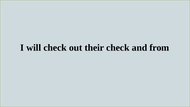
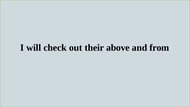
their check: check -> above (118, 48)
